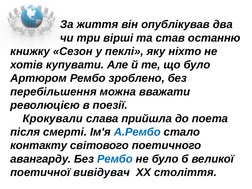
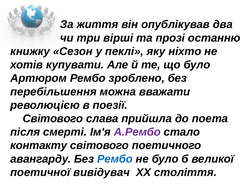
став: став -> прозі (170, 38)
Крокували: Крокували -> Світового (53, 119)
А.Рембо colour: blue -> purple (137, 132)
